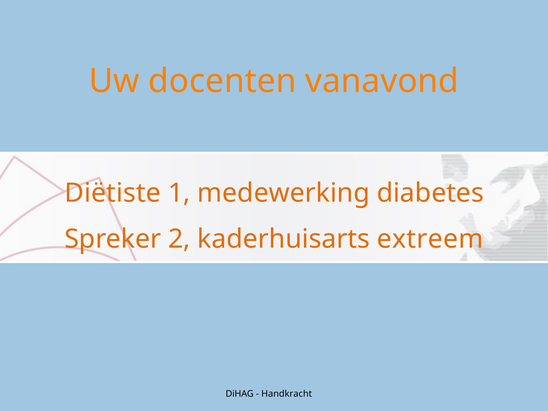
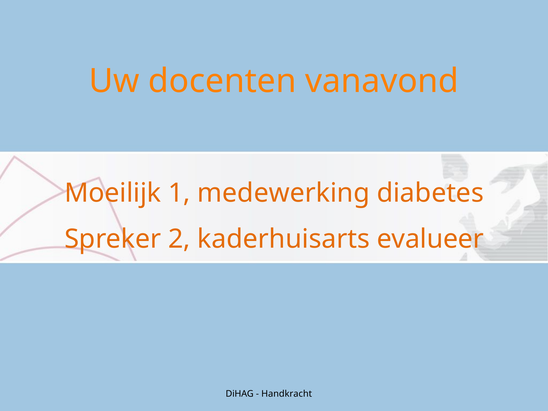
Diëtiste: Diëtiste -> Moeilijk (113, 193)
extreem: extreem -> evalueer (430, 239)
